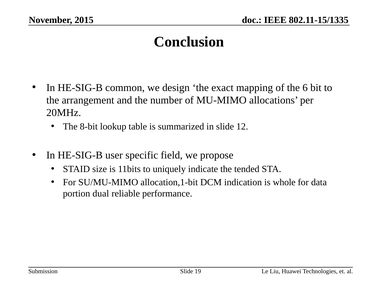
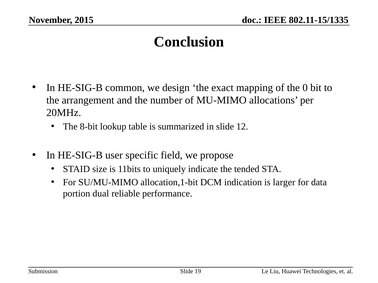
6: 6 -> 0 (305, 88)
whole: whole -> larger (284, 183)
